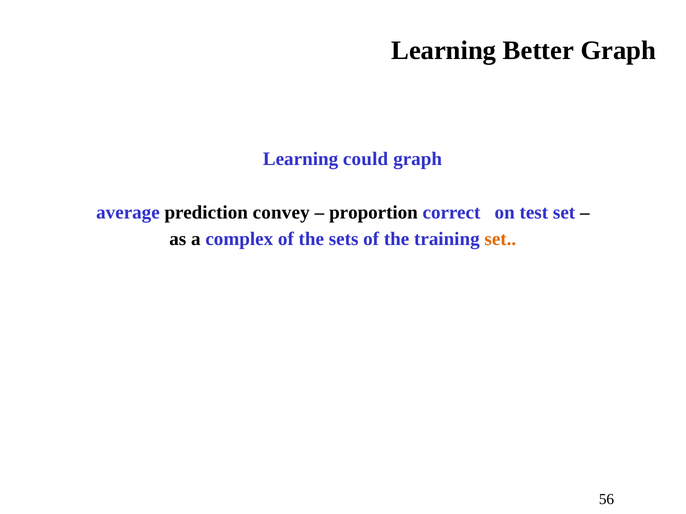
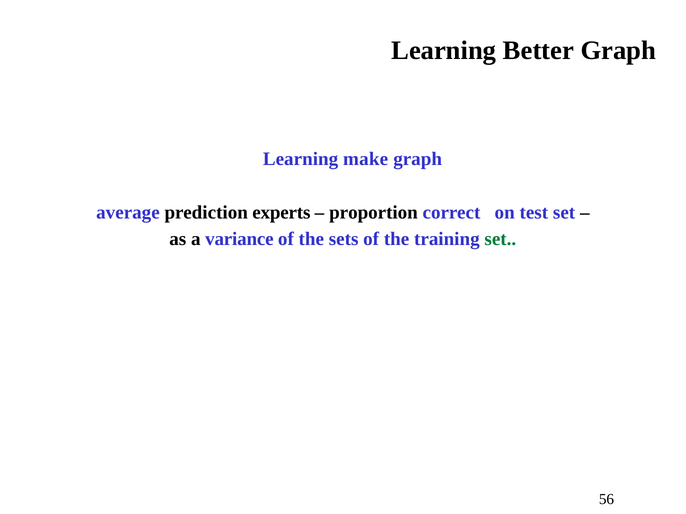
could: could -> make (366, 159)
convey: convey -> experts (281, 212)
complex: complex -> variance (239, 239)
set colour: orange -> green (500, 239)
